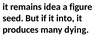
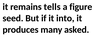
idea: idea -> tells (52, 7)
dying: dying -> asked (77, 30)
